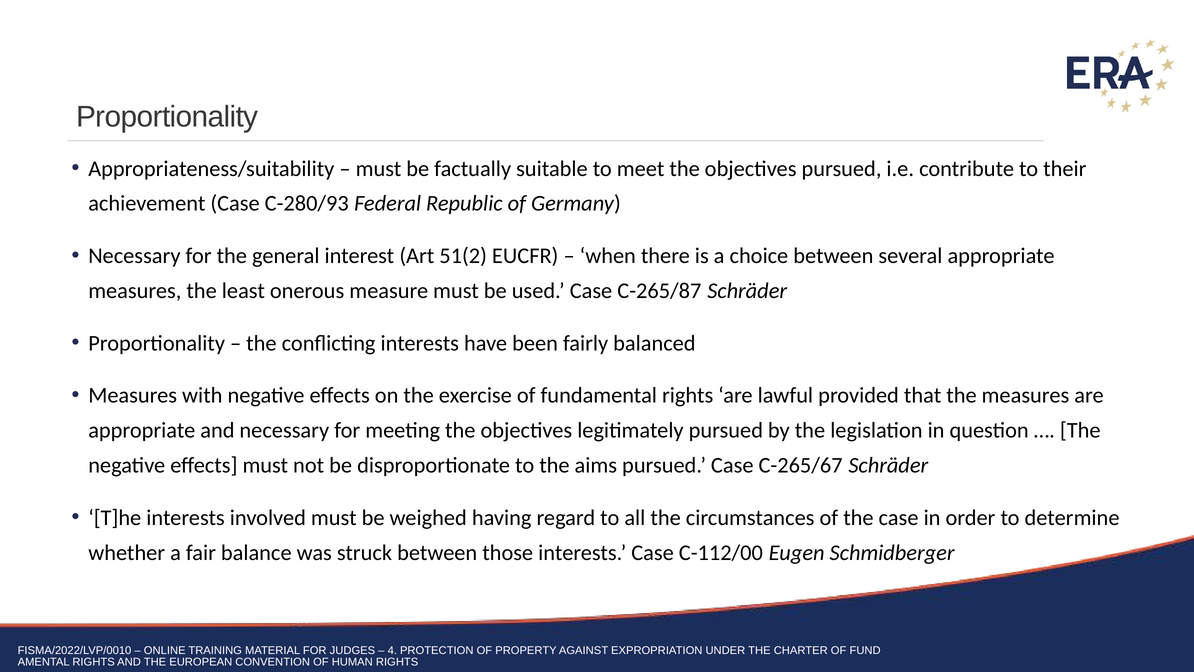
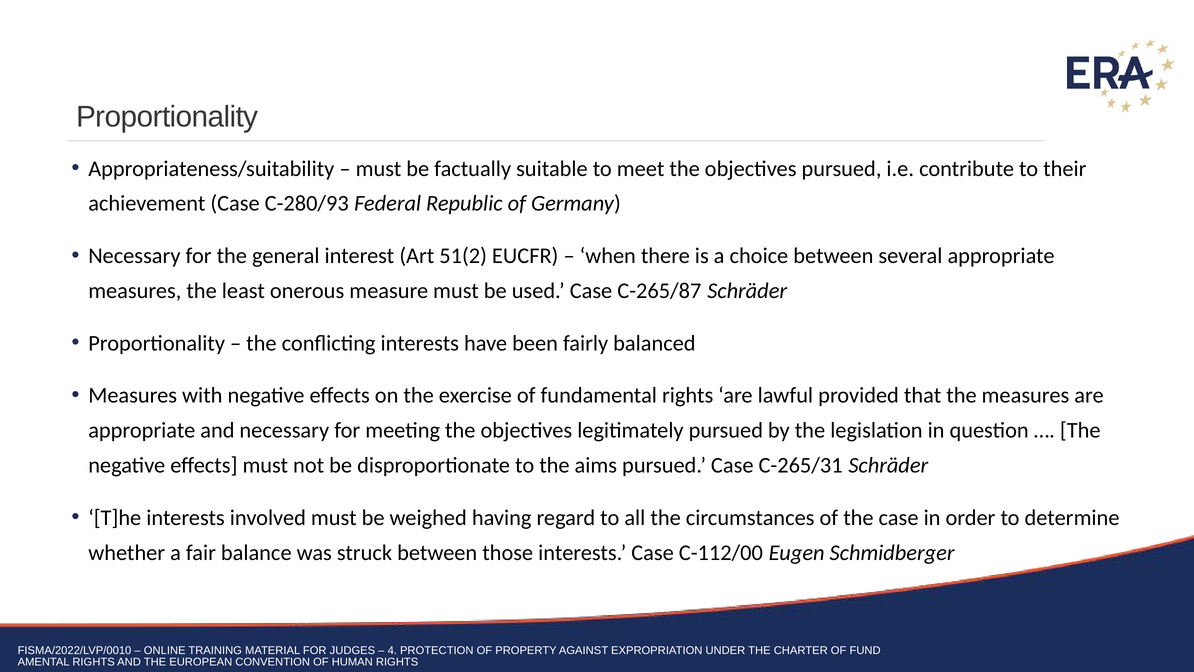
C-265/67: C-265/67 -> C-265/31 (801, 465)
